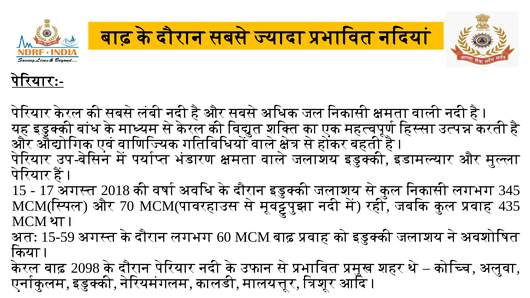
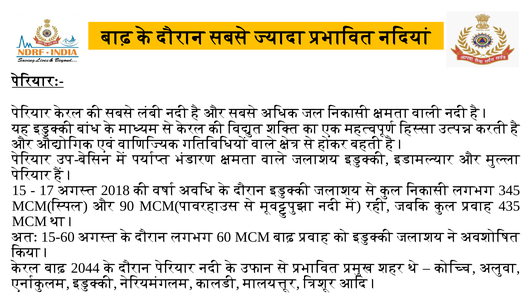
70: 70 -> 90 (127, 206)
15-59: 15-59 -> 15-60 (58, 237)
2098: 2098 -> 2044 (85, 268)
